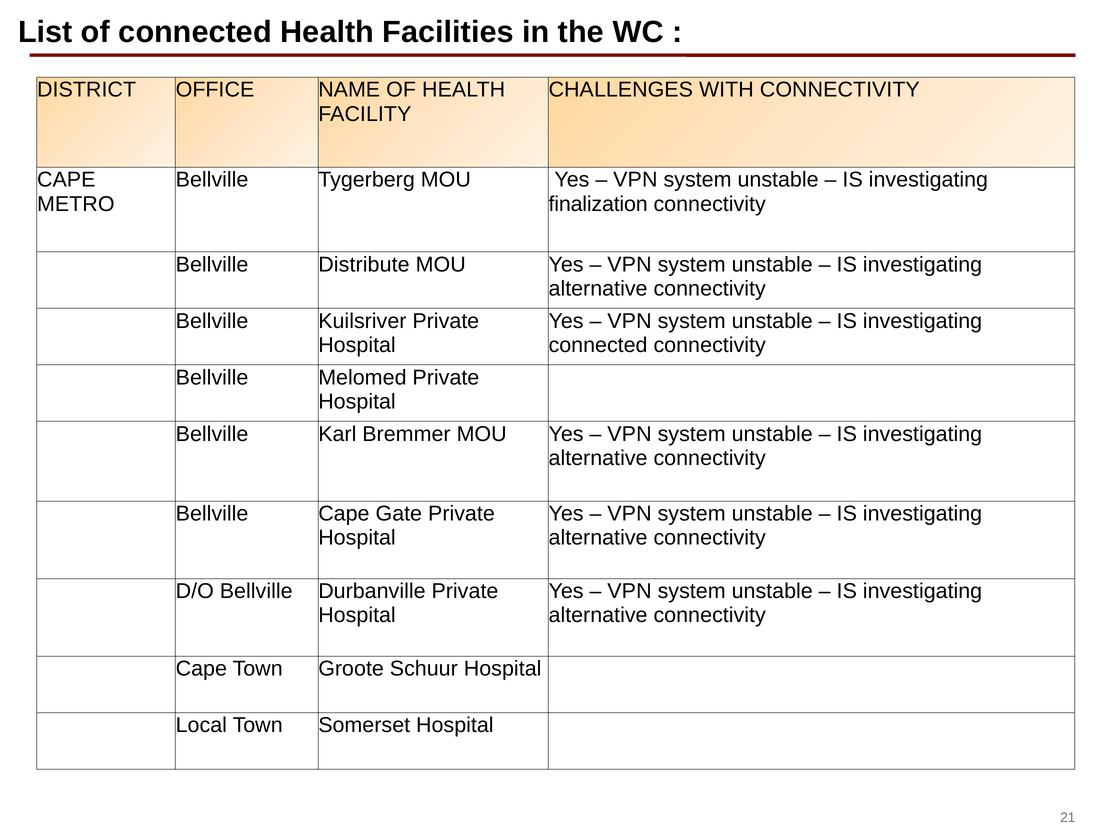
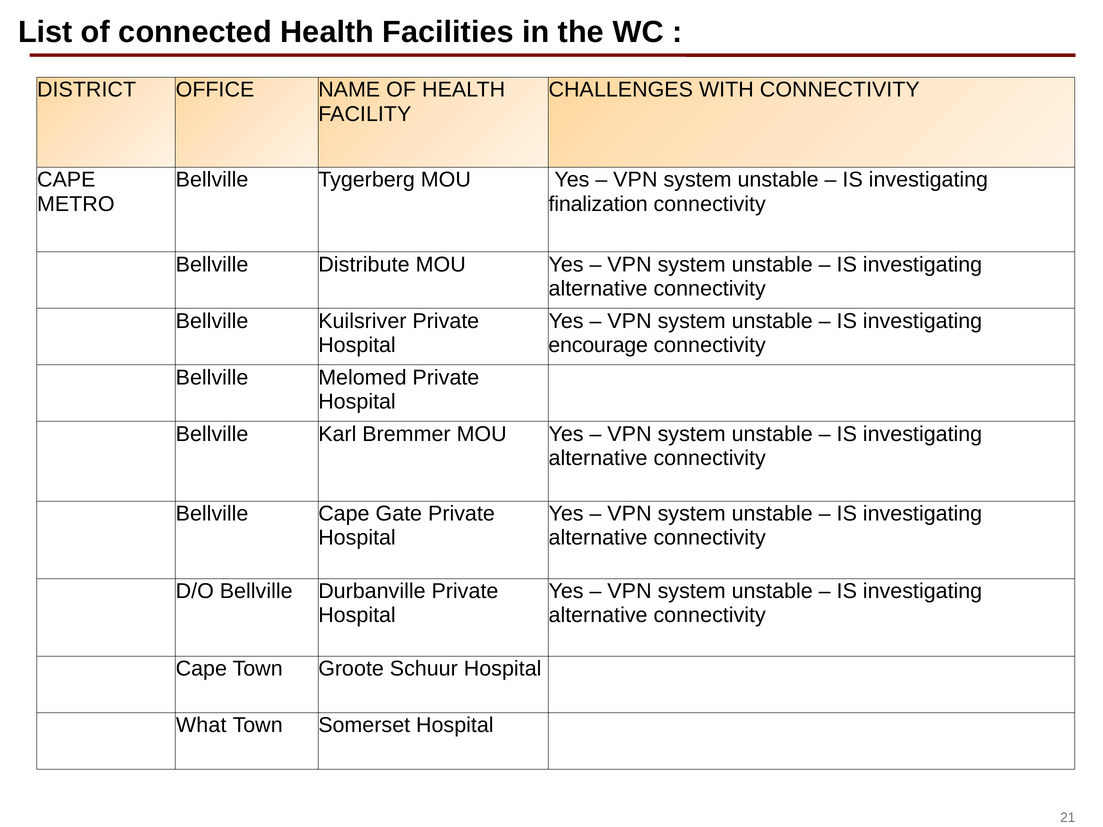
connected: connected -> encourage (598, 345)
Local: Local -> What (201, 726)
